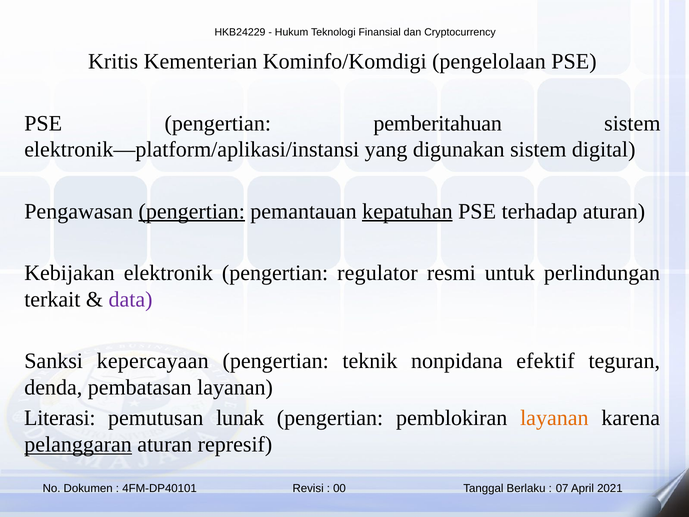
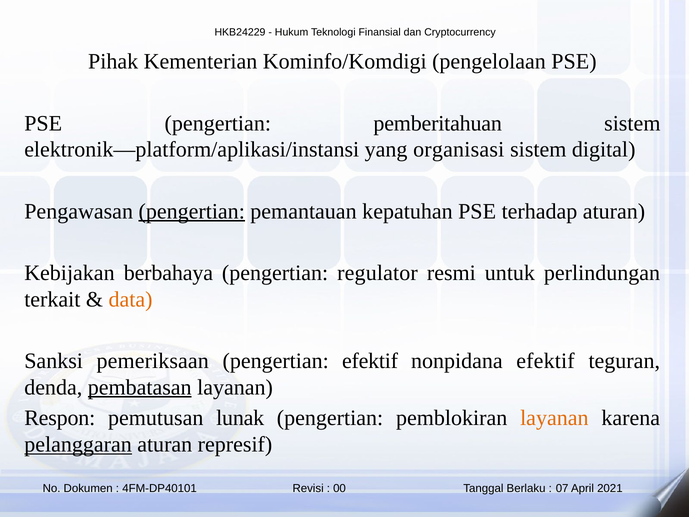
Kritis: Kritis -> Pihak (113, 62)
digunakan: digunakan -> organisasi (459, 150)
kepatuhan underline: present -> none (407, 211)
elektronik: elektronik -> berbahaya (168, 273)
data colour: purple -> orange (131, 299)
kepercayaan: kepercayaan -> pemeriksaan (153, 361)
pengertian teknik: teknik -> efektif (370, 361)
pembatasan underline: none -> present (140, 387)
Literasi: Literasi -> Respon (60, 418)
